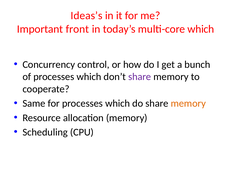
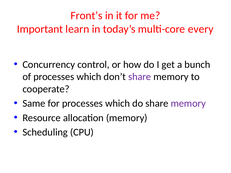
Ideas’s: Ideas’s -> Front’s (87, 16)
front: front -> learn (77, 29)
multi-core which: which -> every (201, 29)
memory colour: orange -> purple (188, 104)
